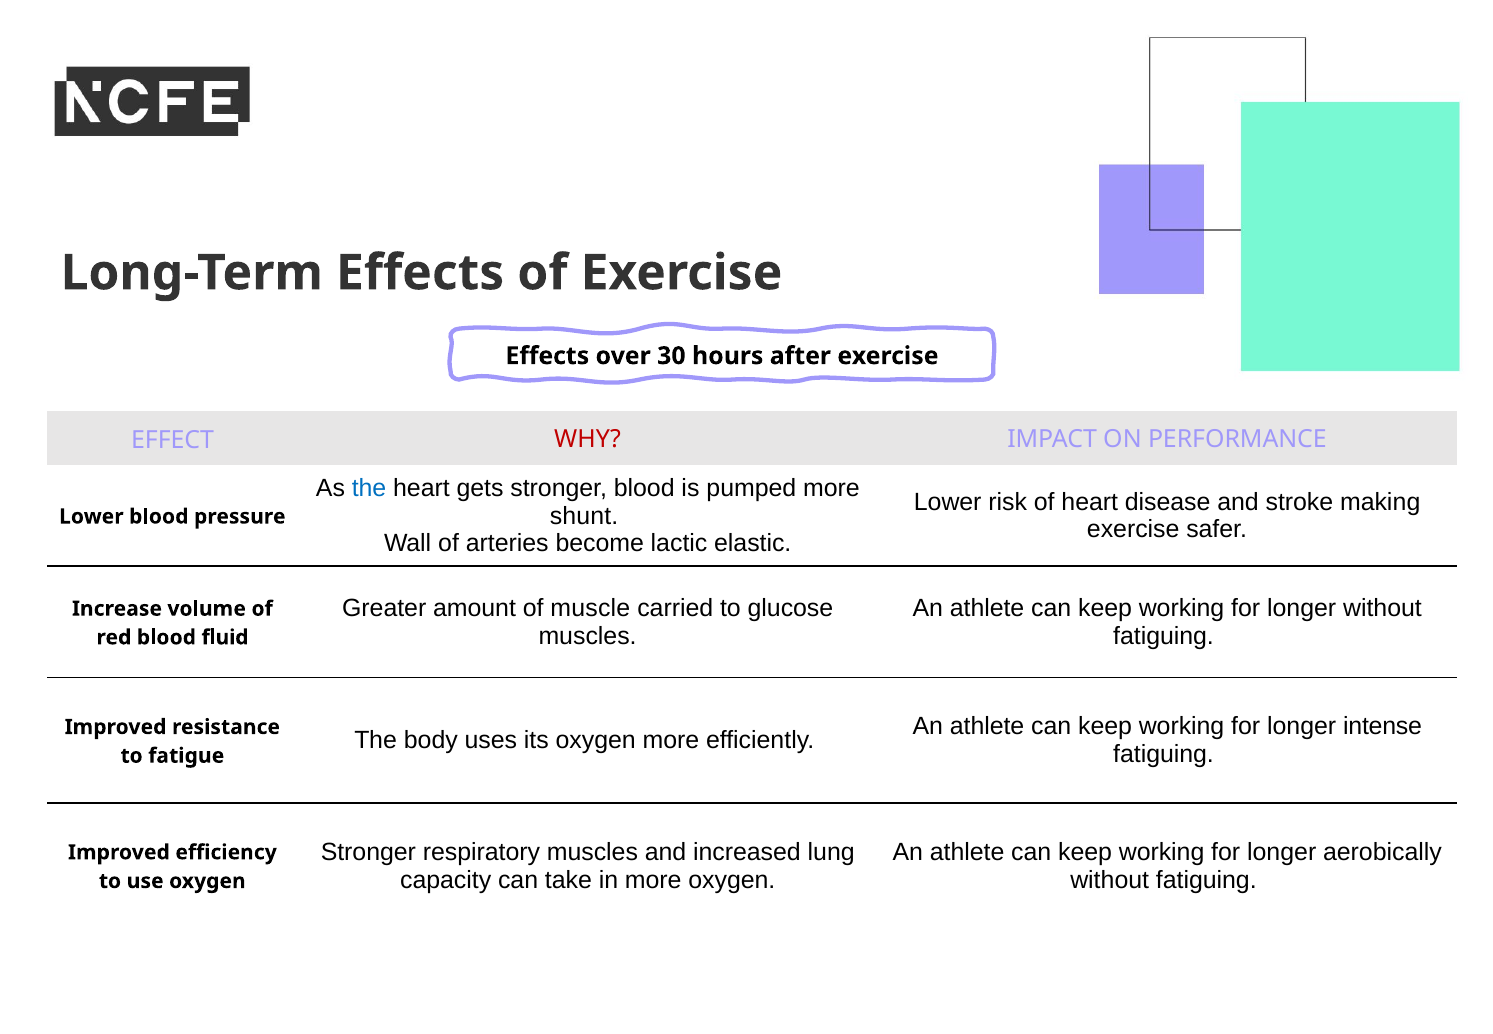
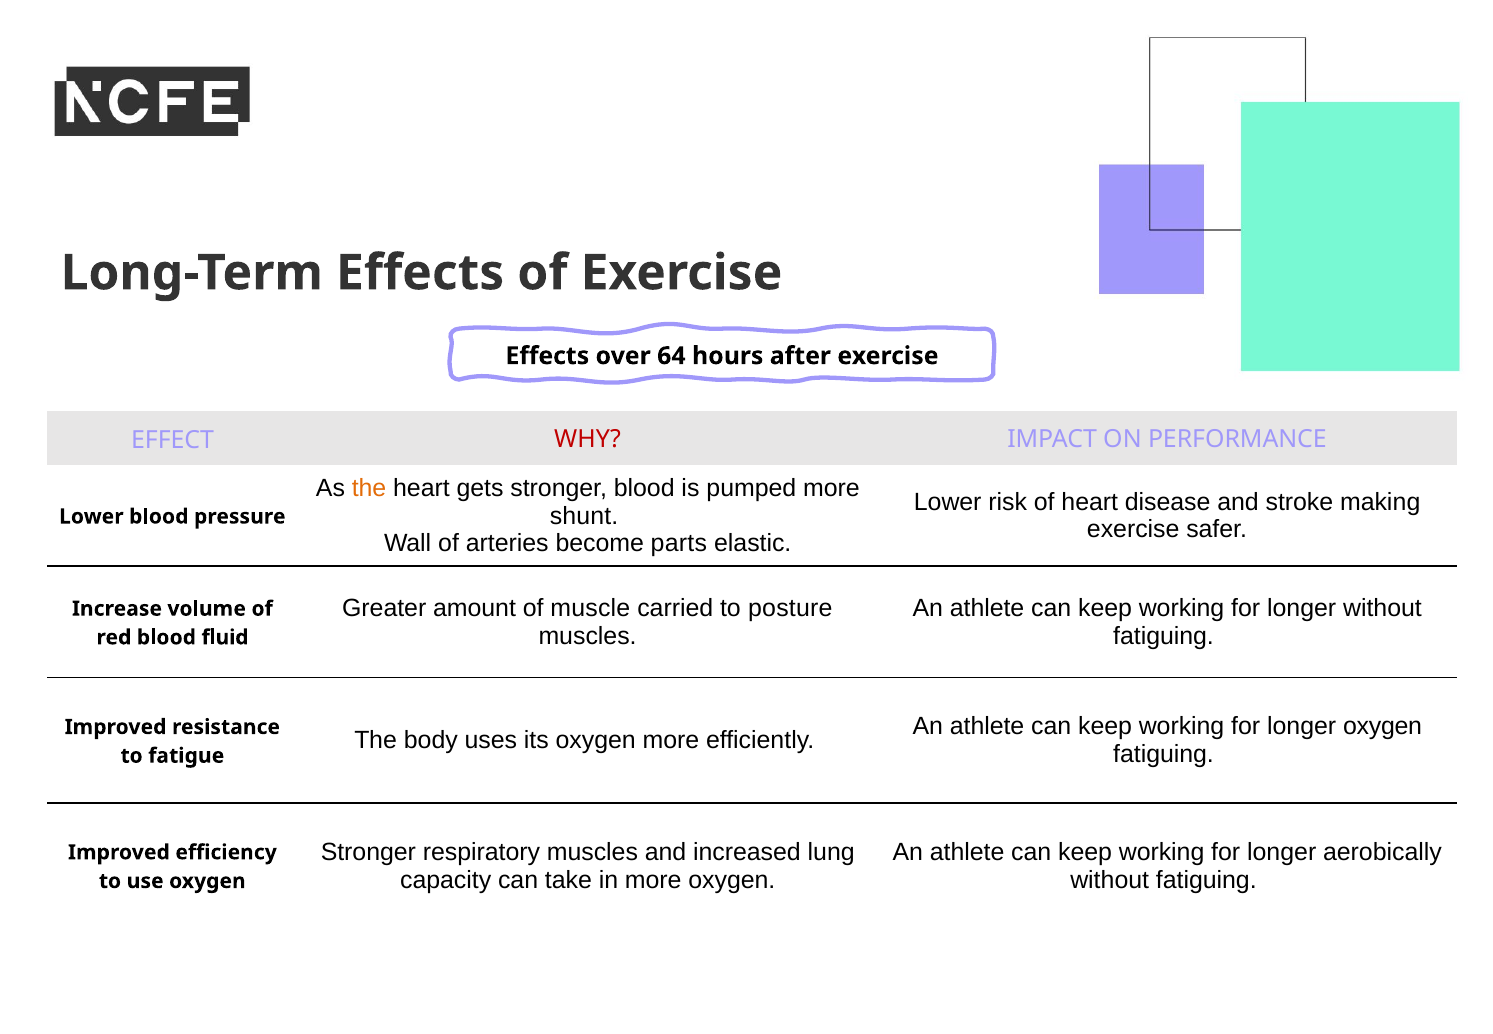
30: 30 -> 64 (671, 356)
the colour: blue -> orange (369, 488)
lactic: lactic -> parts (679, 543)
glucose: glucose -> posture (790, 608)
longer intense: intense -> oxygen (1383, 726)
